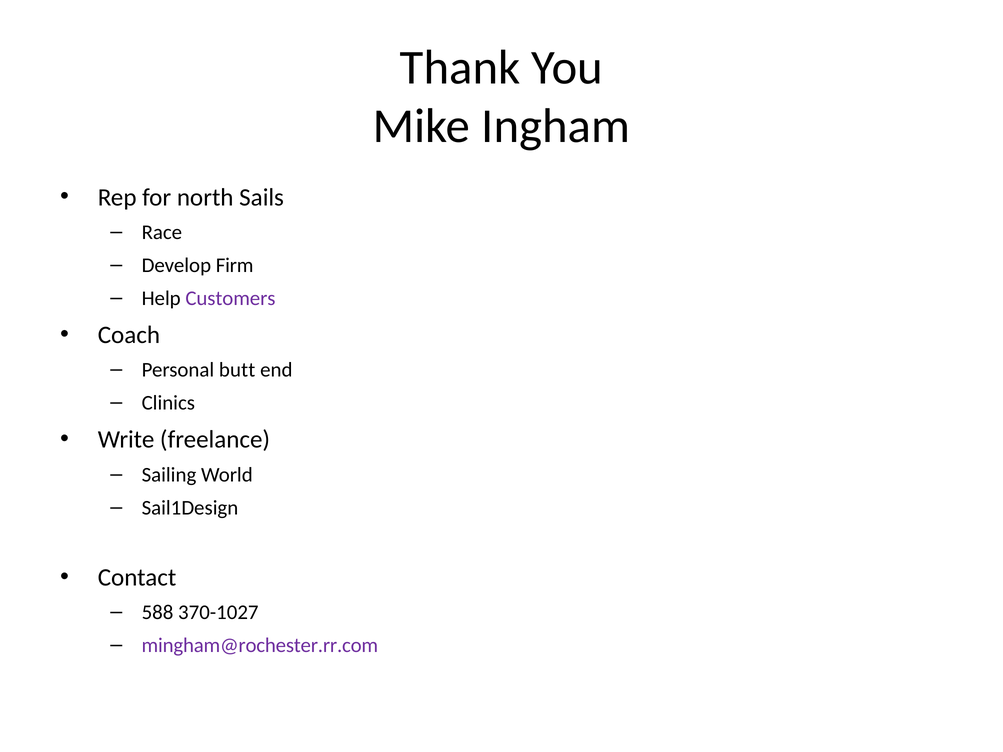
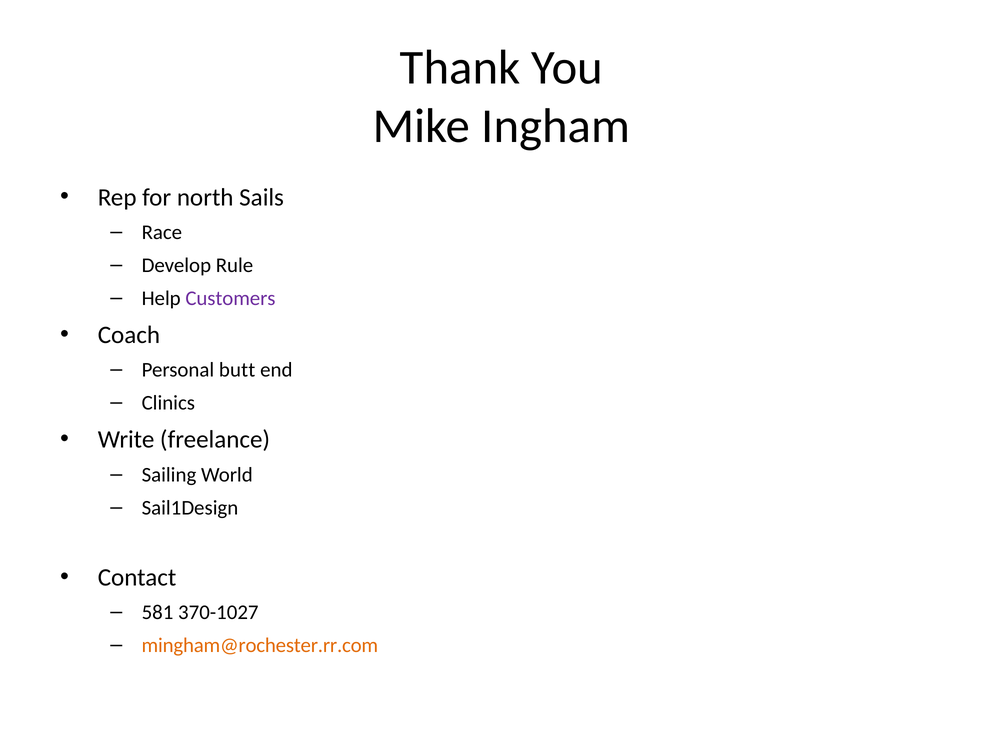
Firm: Firm -> Rule (235, 265)
588: 588 -> 581 (158, 613)
mingham@rochester.rr.com colour: purple -> orange (260, 646)
